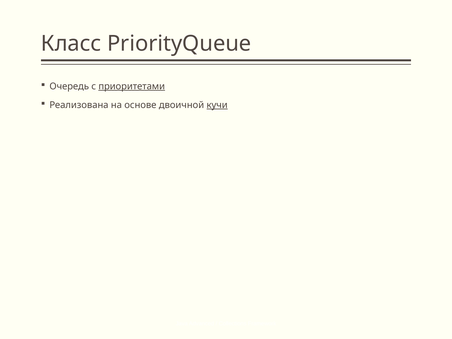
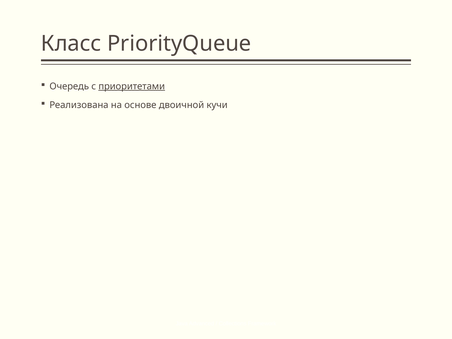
кучи underline: present -> none (217, 105)
